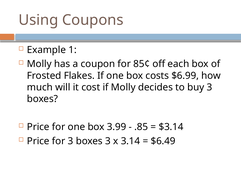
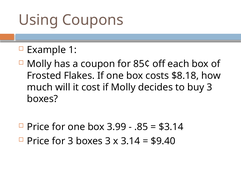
$6.99: $6.99 -> $8.18 (185, 76)
$6.49: $6.49 -> $9.40 (163, 141)
